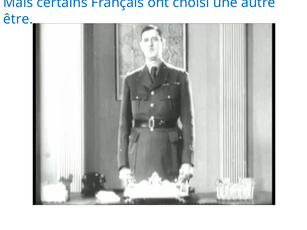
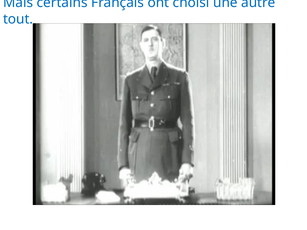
être: être -> tout (18, 19)
